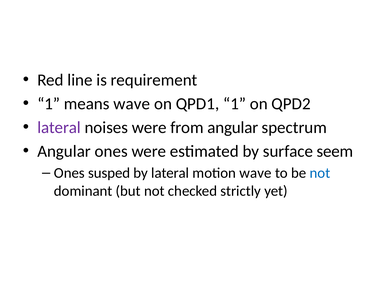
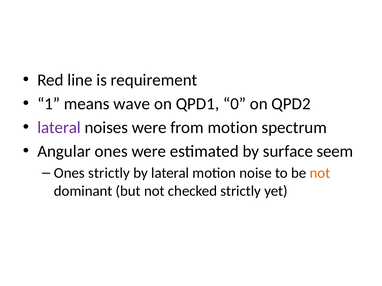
QPD1 1: 1 -> 0 (235, 104)
from angular: angular -> motion (233, 128)
Ones susped: susped -> strictly (109, 173)
motion wave: wave -> noise (256, 173)
not colour: blue -> orange (320, 173)
